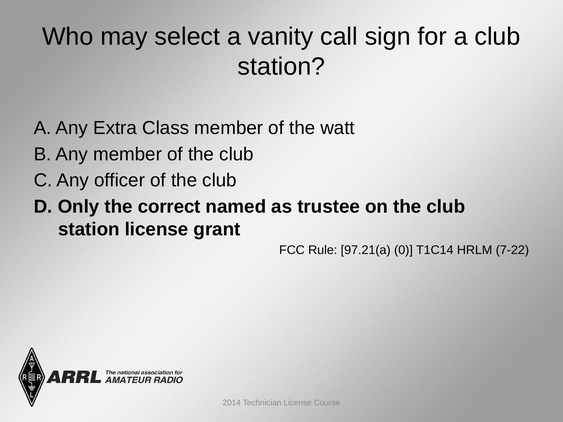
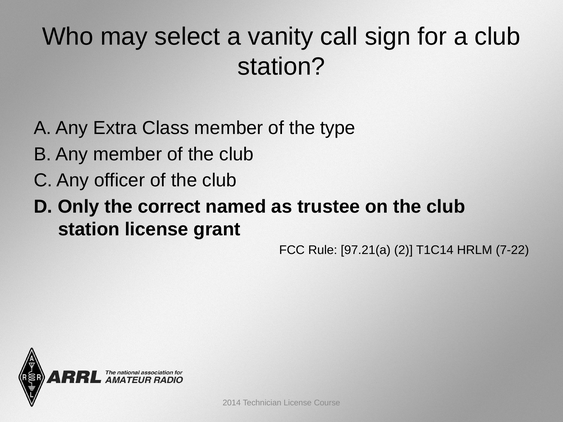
watt: watt -> type (338, 128)
0: 0 -> 2 (403, 250)
